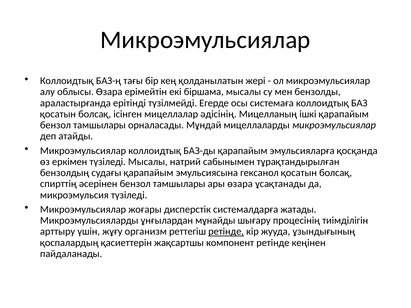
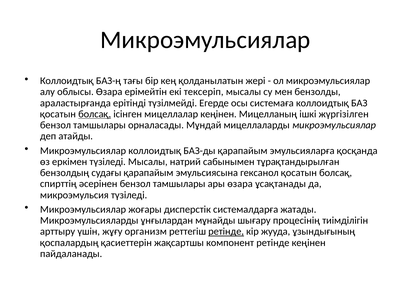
біршама: біршама -> тексеріп (204, 92)
болсақ underline: none -> present (95, 114)
мицеллалар әдісінің: әдісінің -> кеңінен (219, 114)
ішкі қарапайым: қарапайым -> жүргізілген (344, 114)
